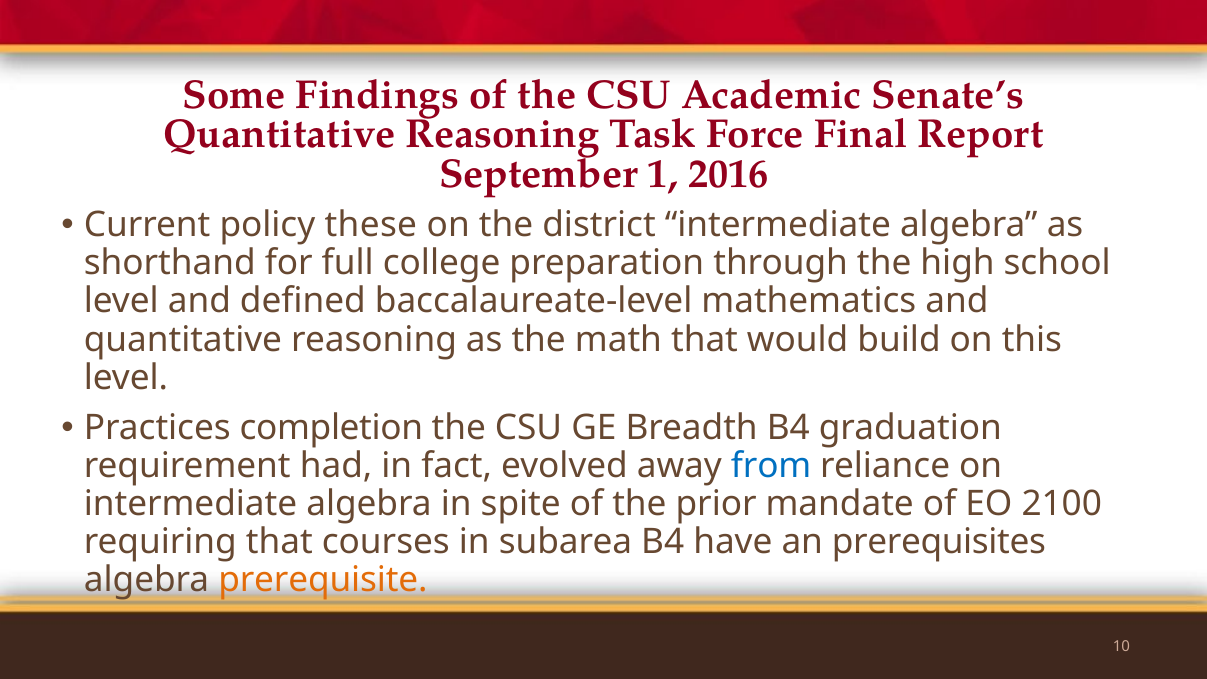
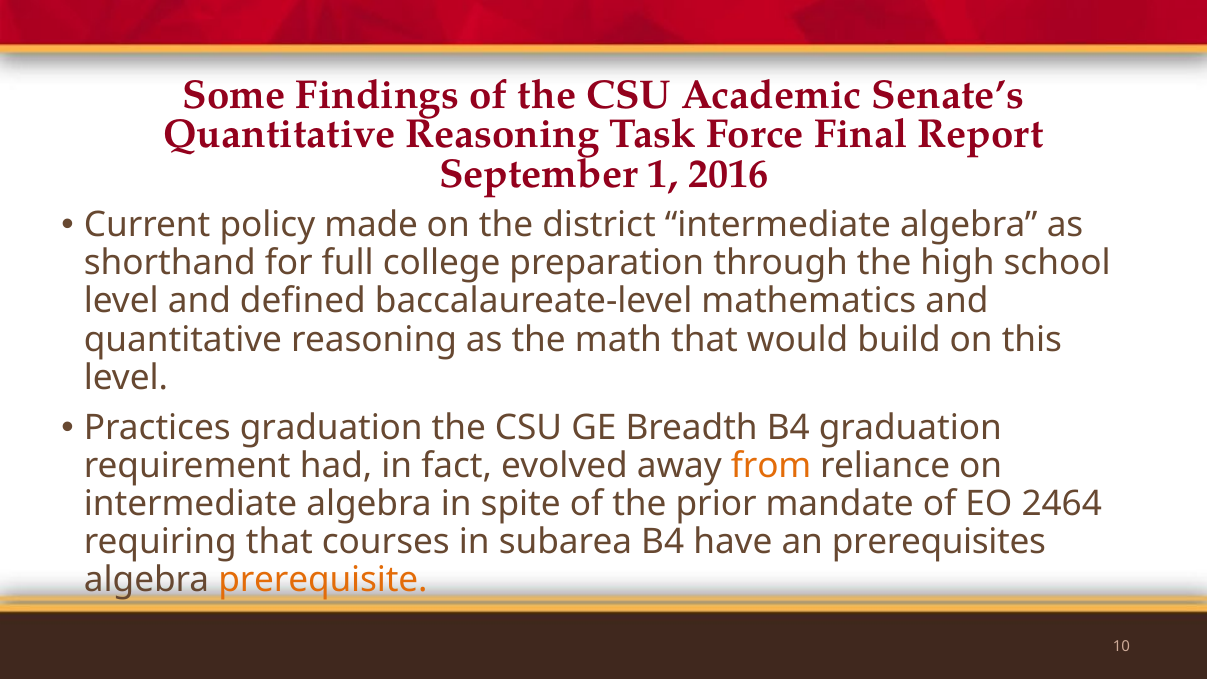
these: these -> made (371, 225)
Practices completion: completion -> graduation (331, 428)
from colour: blue -> orange (771, 466)
2100: 2100 -> 2464 (1062, 504)
